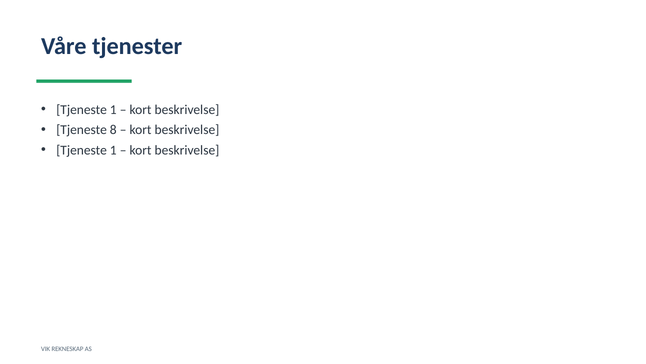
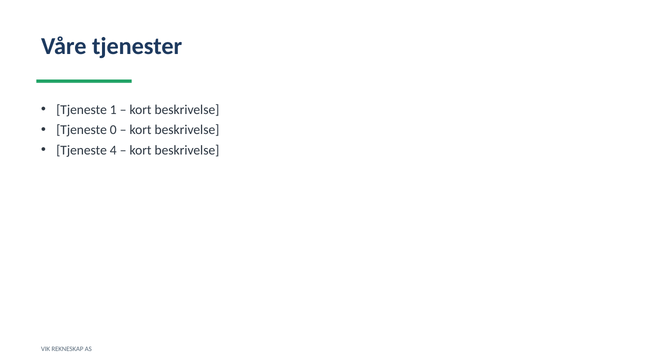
8: 8 -> 0 (113, 130)
1: 1 -> 4 (113, 150)
